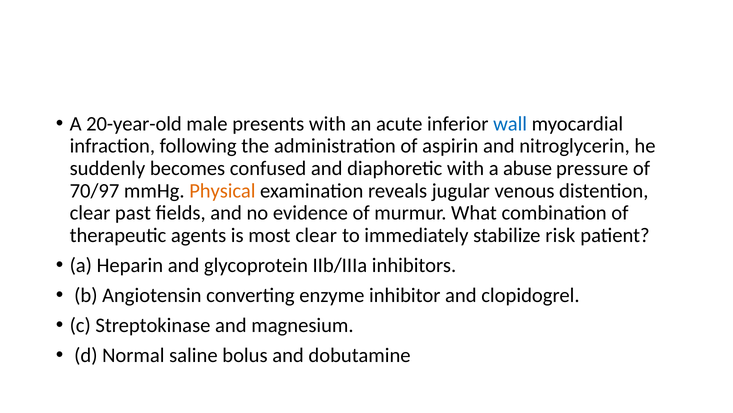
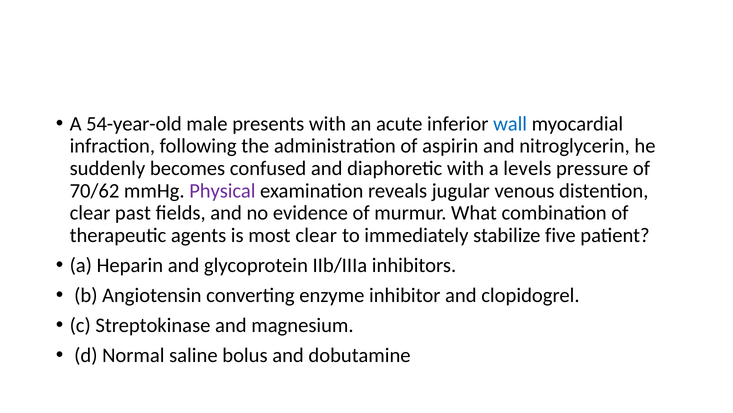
20-year-old: 20-year-old -> 54-year-old (134, 124)
abuse: abuse -> levels (527, 168)
70/97: 70/97 -> 70/62 (94, 190)
Physical colour: orange -> purple (222, 190)
risk: risk -> five (560, 235)
